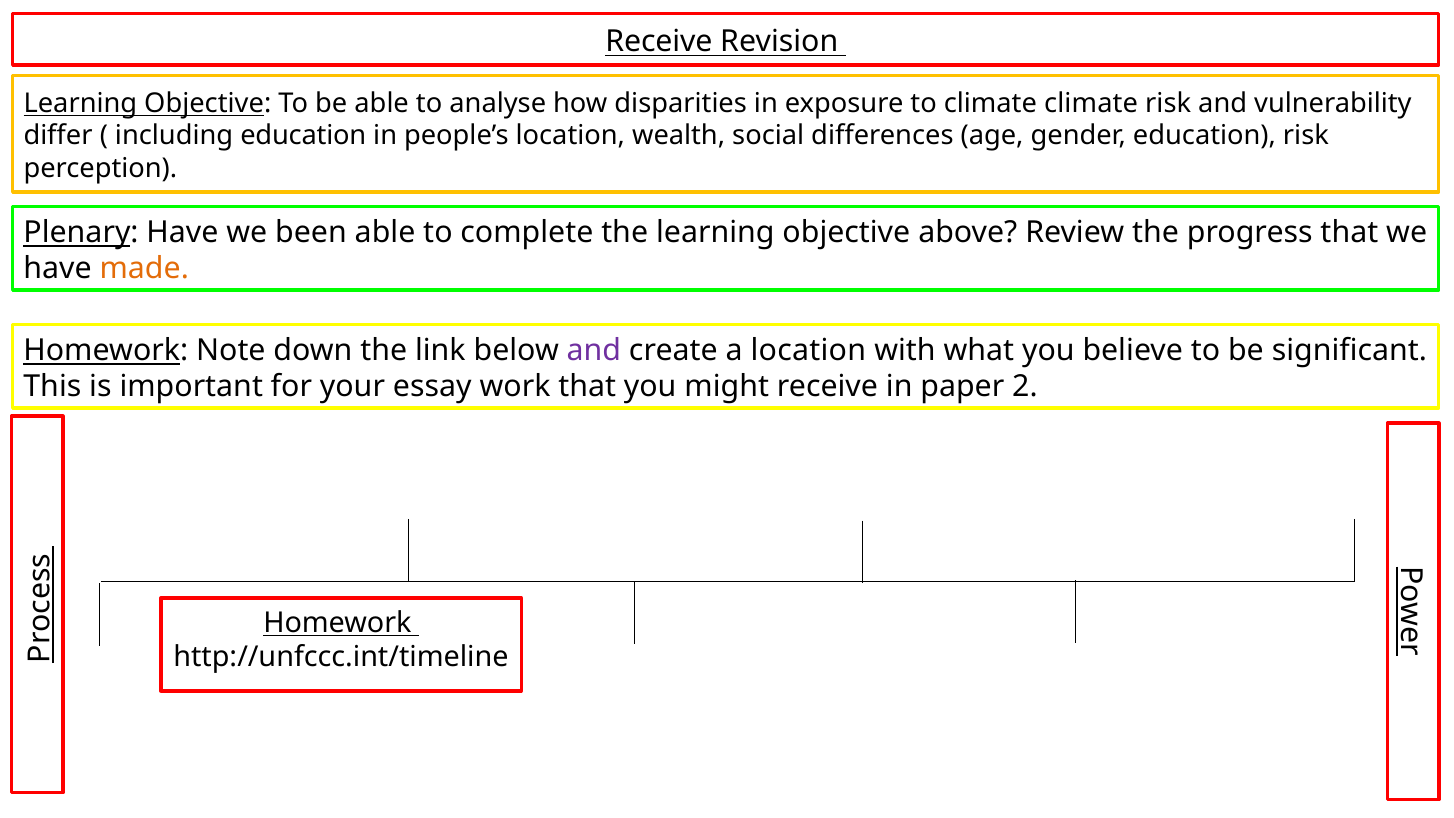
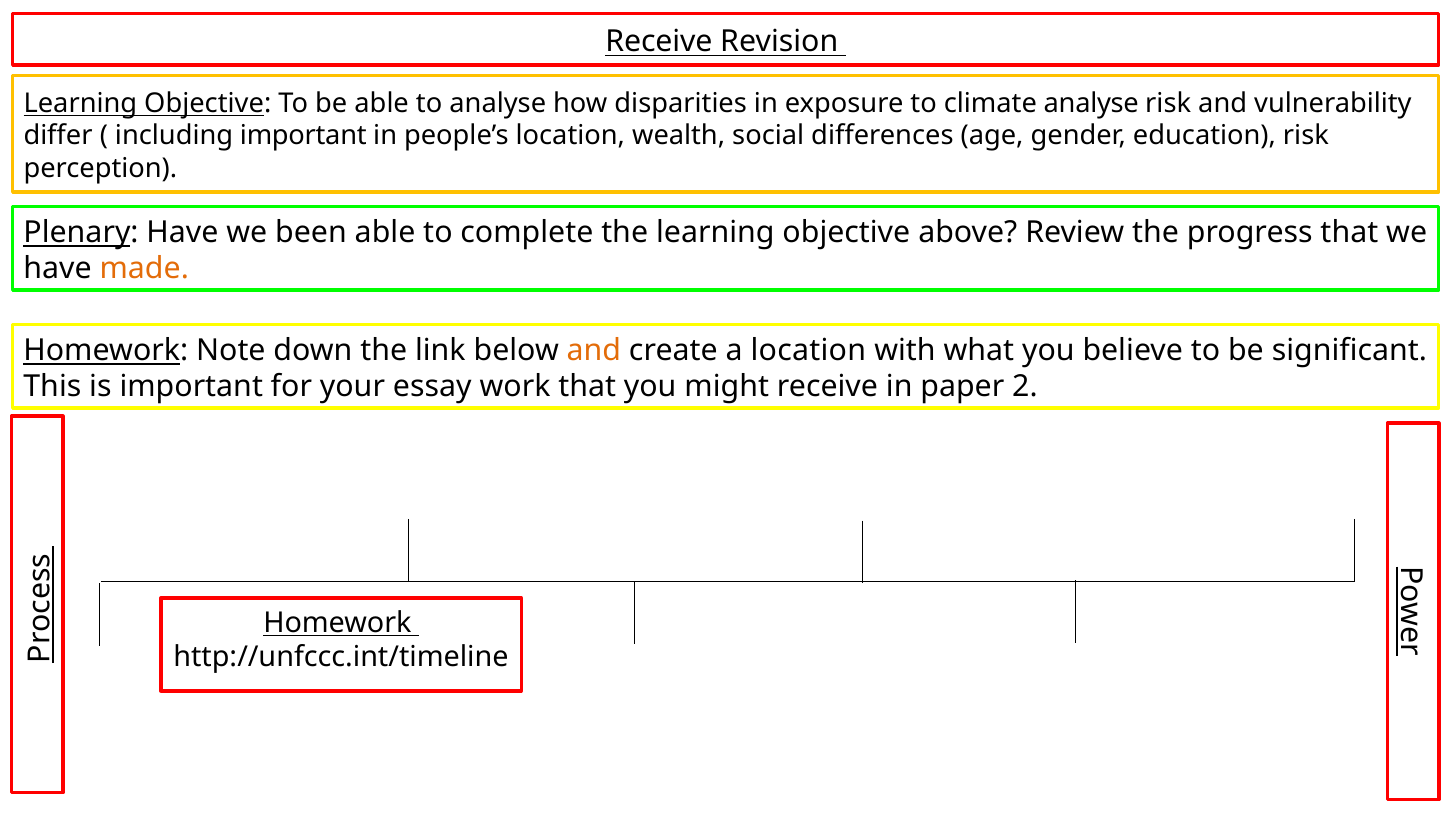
climate climate: climate -> analyse (1091, 103)
including education: education -> important (303, 136)
and colour: purple -> orange (594, 350)
